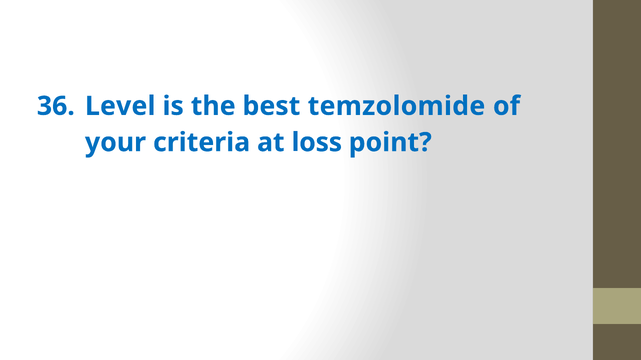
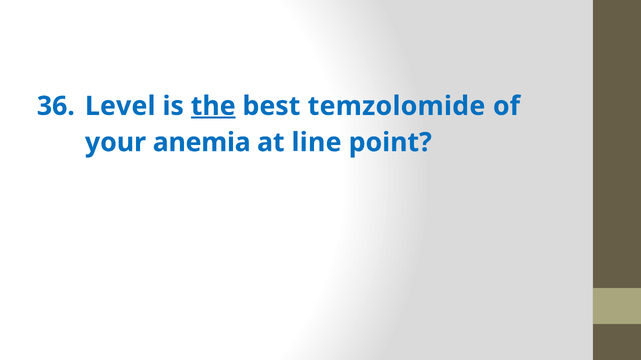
the underline: none -> present (213, 106)
criteria: criteria -> anemia (202, 143)
loss: loss -> line (317, 143)
